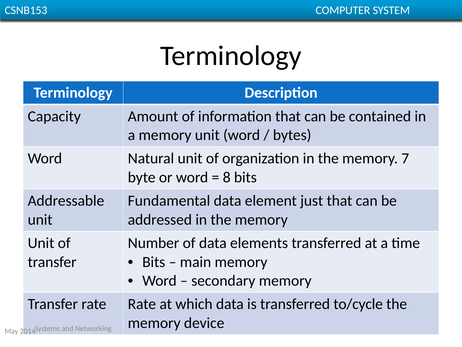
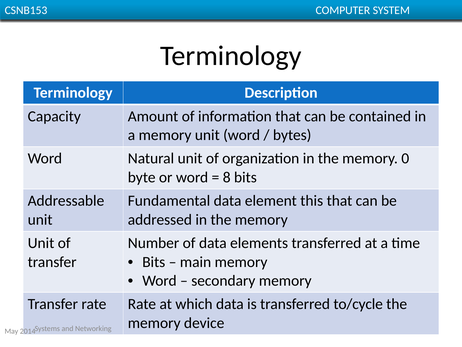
7: 7 -> 0 (405, 158)
just: just -> this (312, 201)
